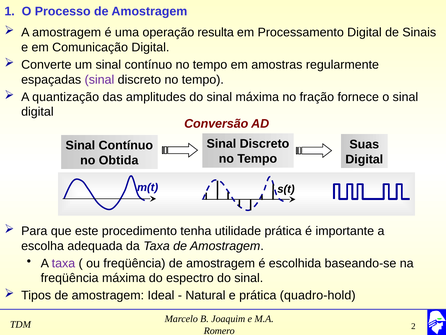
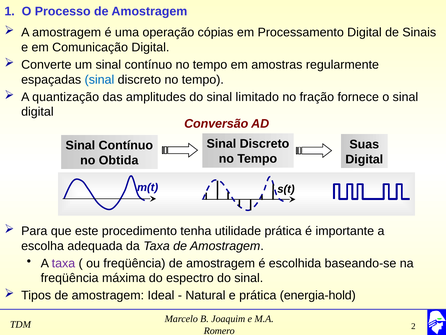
resulta: resulta -> cópias (216, 32)
sinal colour: purple -> blue (99, 79)
sinal máxima: máxima -> limitado (257, 97)
quadro-hold: quadro-hold -> energia-hold (318, 295)
